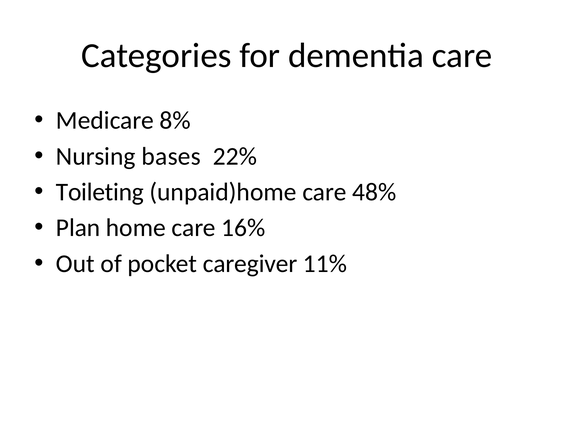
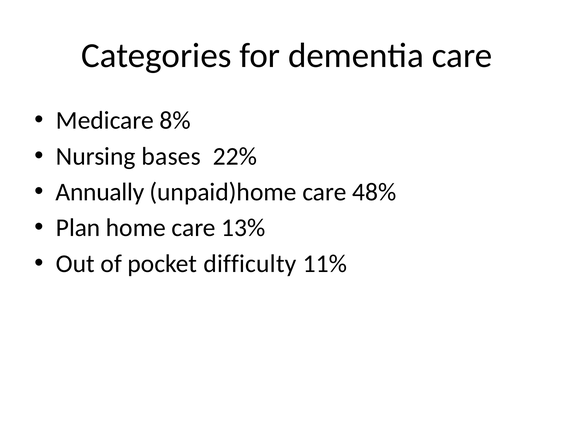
Toileting: Toileting -> Annually (100, 192)
16%: 16% -> 13% (243, 228)
caregiver: caregiver -> difficulty (250, 263)
